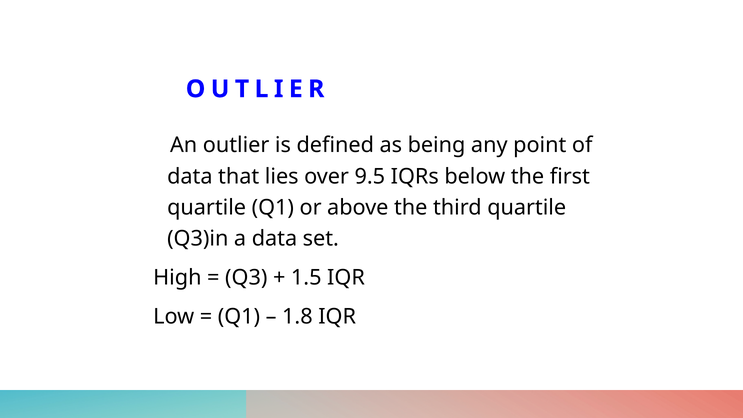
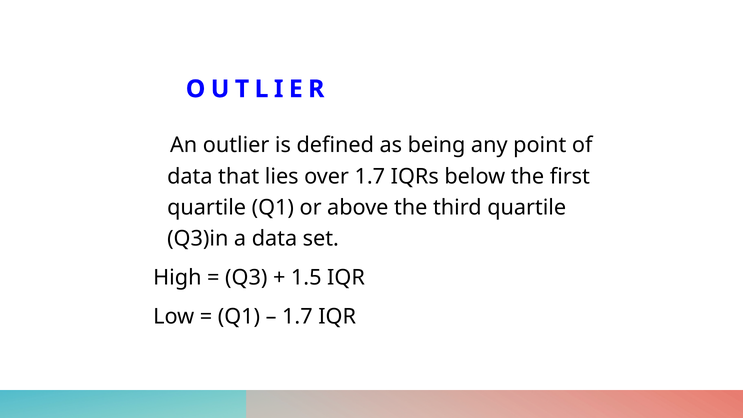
over 9.5: 9.5 -> 1.7 (370, 176)
1.8: 1.8 -> 1.7 (297, 317)
